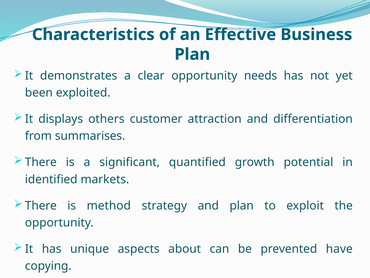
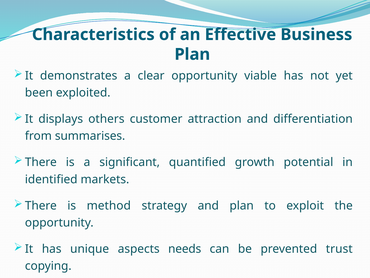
needs: needs -> viable (261, 76)
about: about -> needs (185, 249)
have: have -> trust (339, 249)
